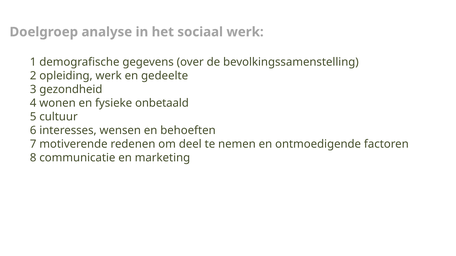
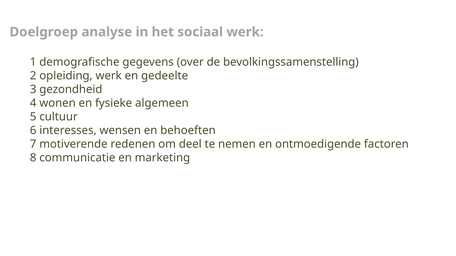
onbetaald: onbetaald -> algemeen (162, 103)
